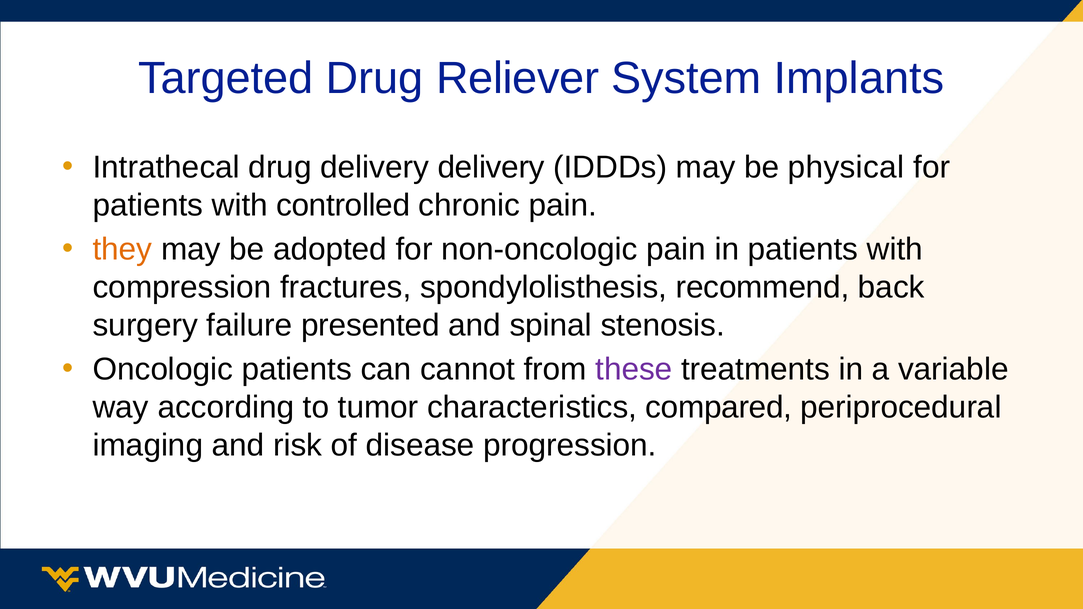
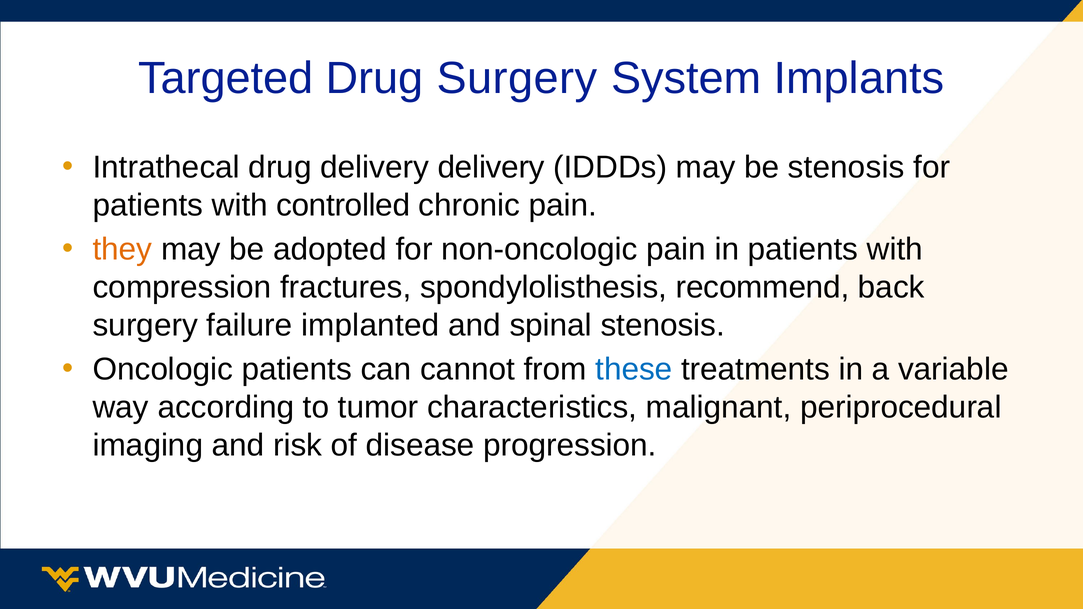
Drug Reliever: Reliever -> Surgery (517, 78)
be physical: physical -> stenosis (846, 167)
presented: presented -> implanted (370, 325)
these colour: purple -> blue (634, 370)
compared: compared -> malignant (719, 408)
